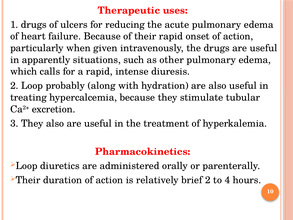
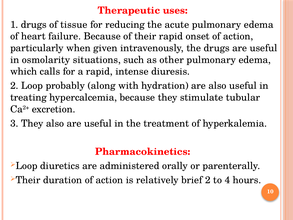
ulcers: ulcers -> tissue (74, 25)
apparently: apparently -> osmolarity (46, 60)
